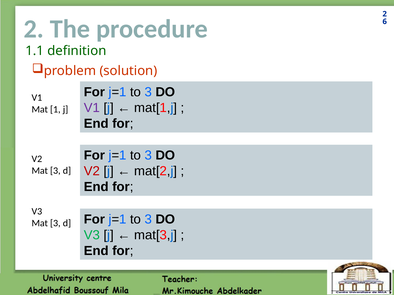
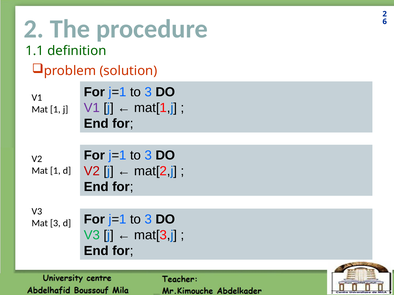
3: 3 -> 1 (55, 171)
